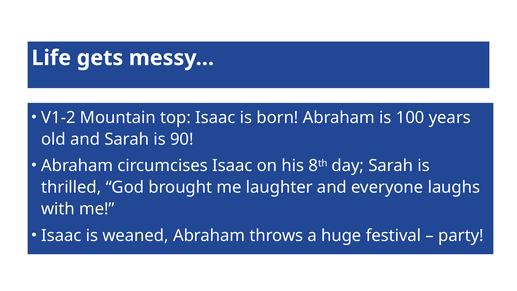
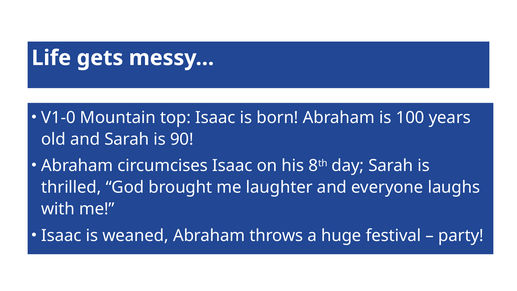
V1-2: V1-2 -> V1-0 (58, 118)
